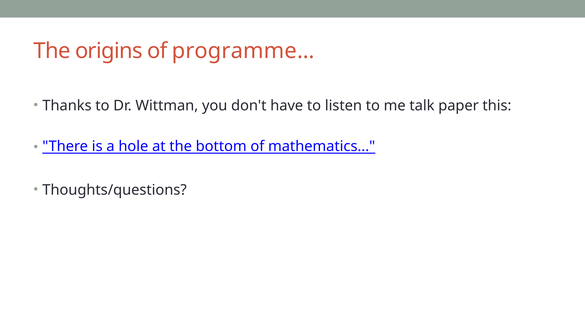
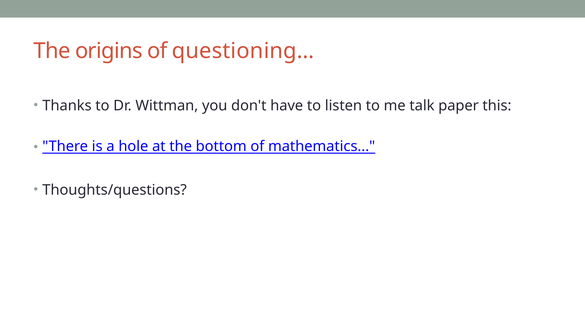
programme…: programme… -> questioning… (243, 51)
